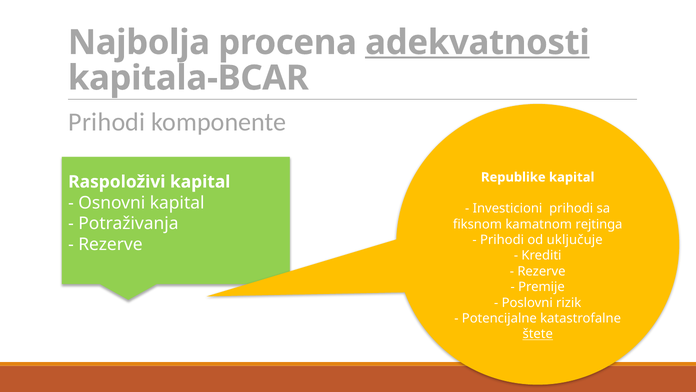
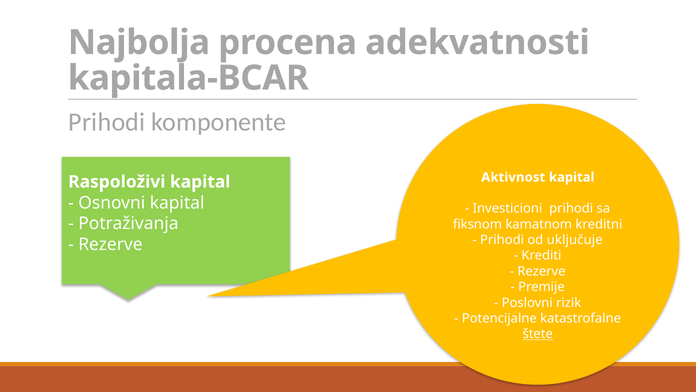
adekvatnosti underline: present -> none (477, 42)
Republike: Republike -> Aktivnost (513, 177)
rejtinga: rejtinga -> kreditni (599, 224)
